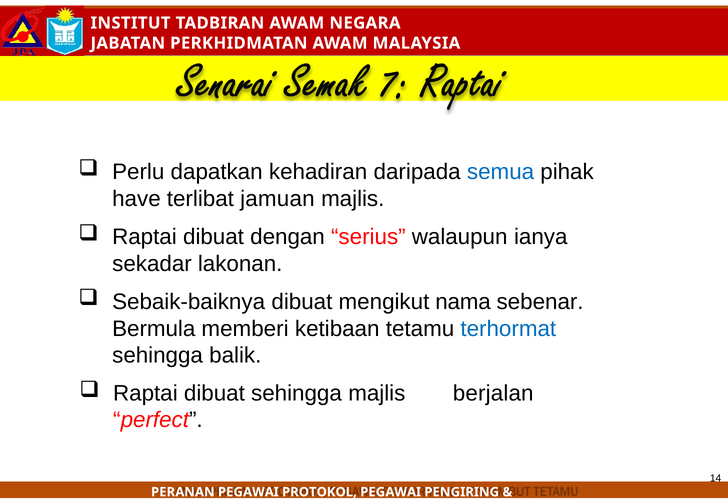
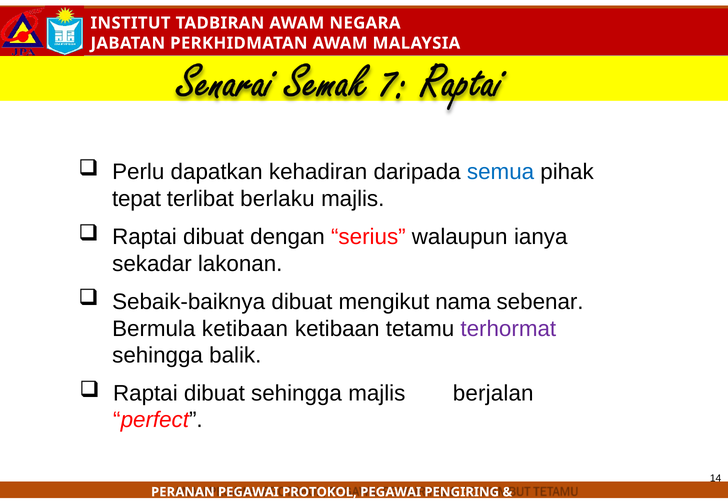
have: have -> tepat (137, 199)
jamuan: jamuan -> berlaku (277, 199)
Bermula memberi: memberi -> ketibaan (245, 329)
terhormat colour: blue -> purple (508, 329)
